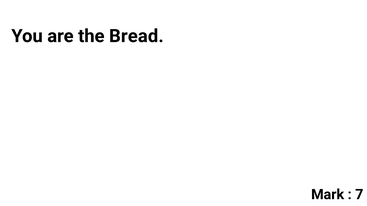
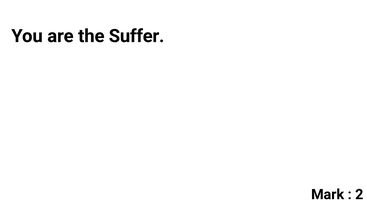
Bread: Bread -> Suffer (137, 36)
7: 7 -> 2 (359, 195)
